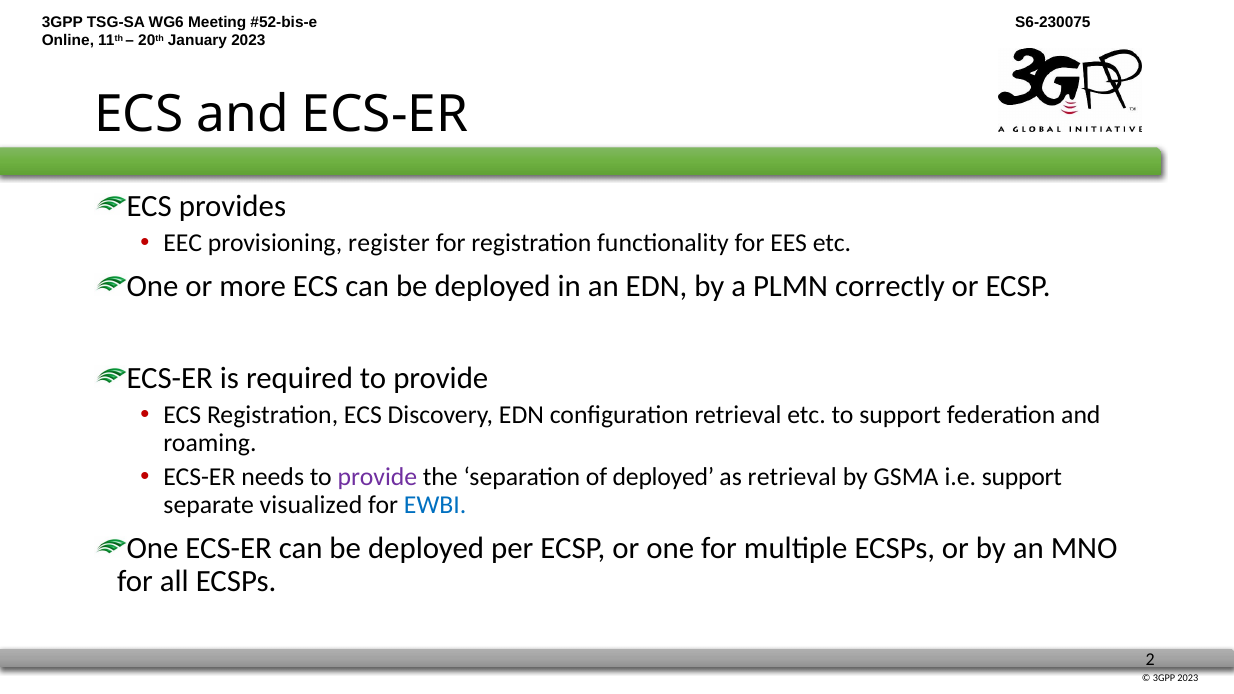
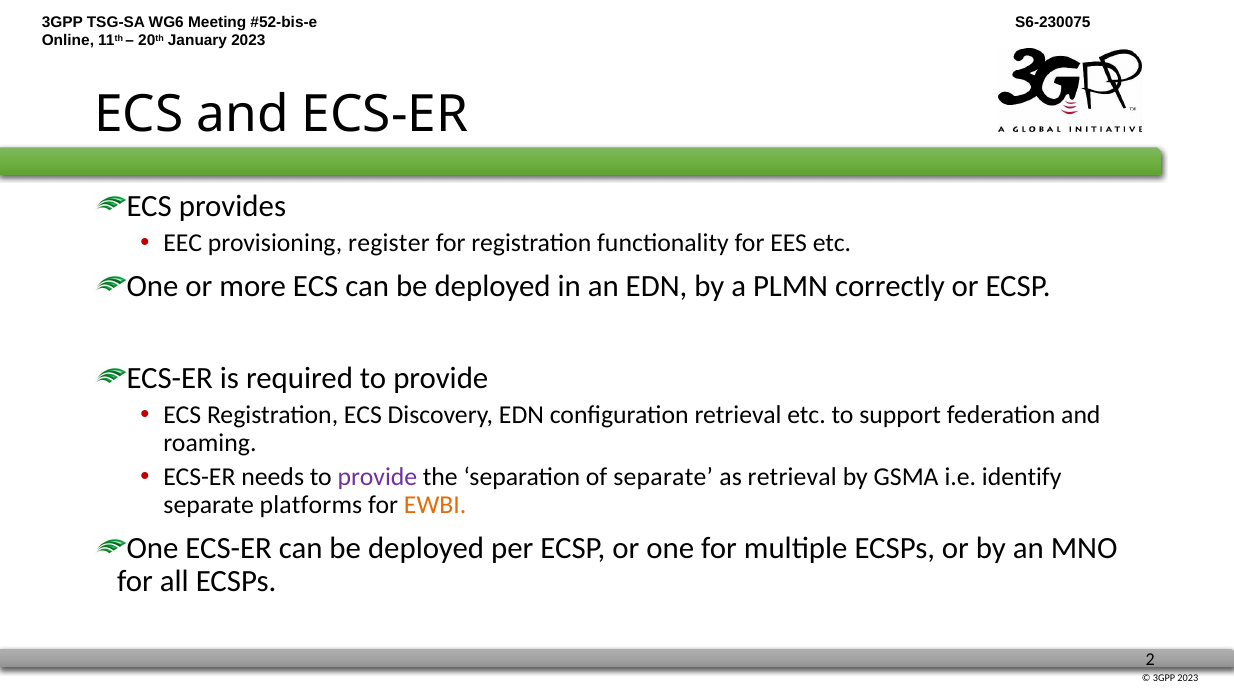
of deployed: deployed -> separate (663, 477)
i.e support: support -> identify (1022, 477)
visualized: visualized -> platforms (311, 505)
EWBI colour: blue -> orange (435, 505)
